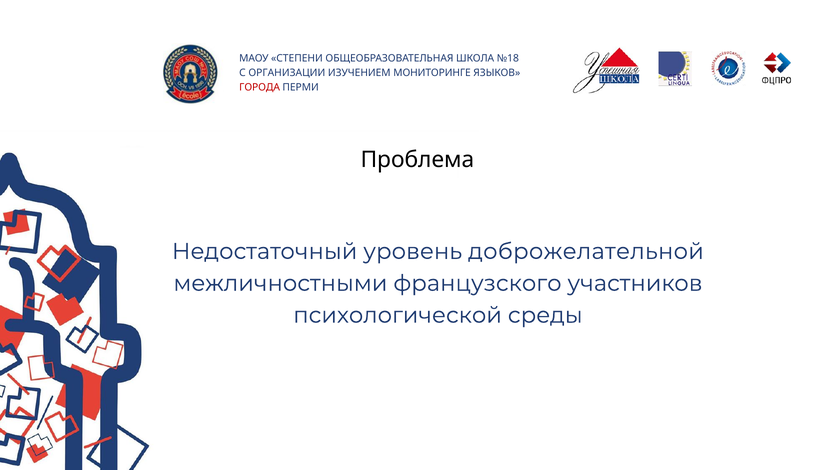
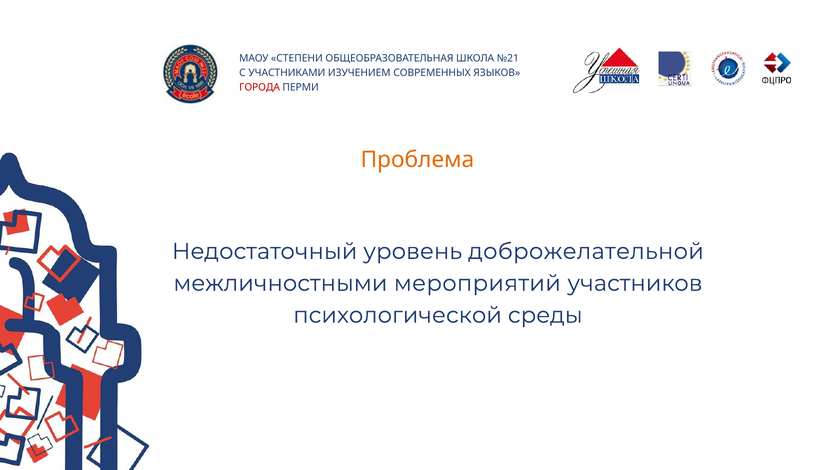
№18: №18 -> №21 (508, 59)
ОРГАНИЗАЦИИ: ОРГАНИЗАЦИИ -> УЧАСТНИКАМИ (287, 73)
МОНИТОРИНГЕ: МОНИТОРИНГЕ -> СОВРЕМЕННЫХ (432, 73)
Проблема colour: black -> orange (417, 160)
французского: французского -> мероприятий (477, 283)
